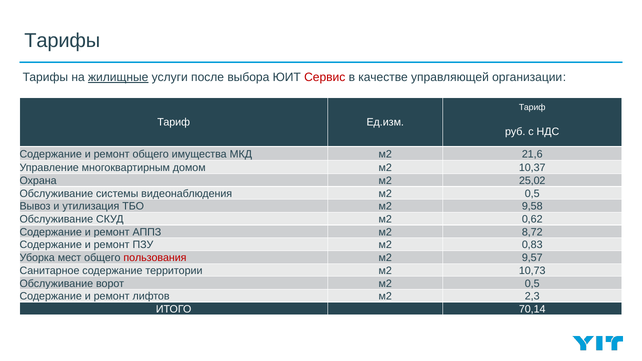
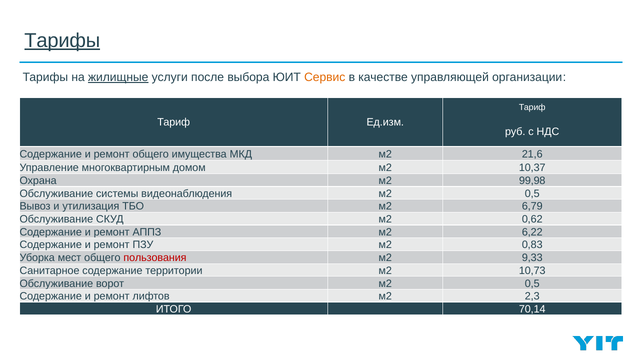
Тарифы underline: none -> present (62, 41)
Сервис colour: red -> orange (325, 77)
25,02: 25,02 -> 99,98 (532, 181)
9,58: 9,58 -> 6,79 (532, 206)
8,72: 8,72 -> 6,22 (532, 232)
9,57: 9,57 -> 9,33 (532, 258)
